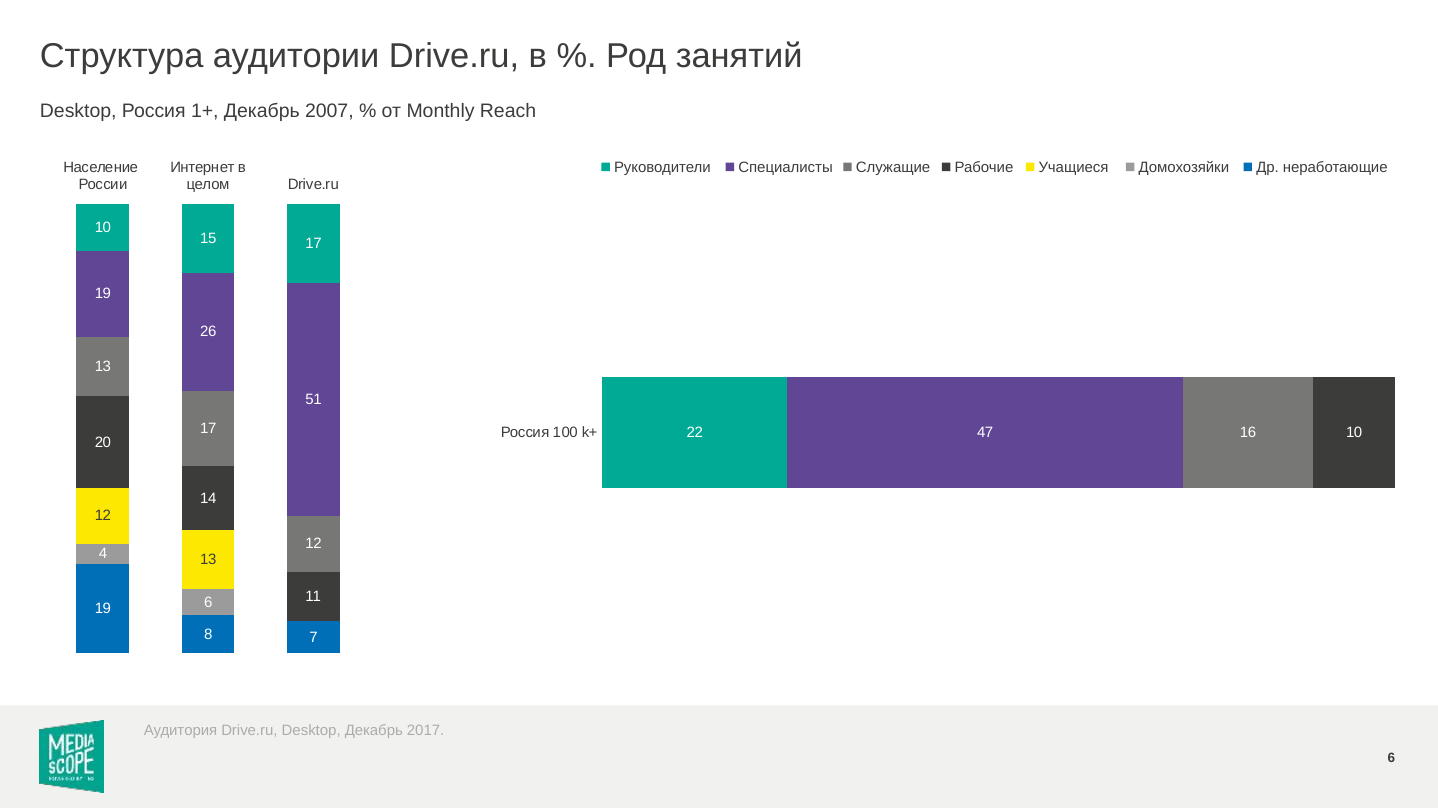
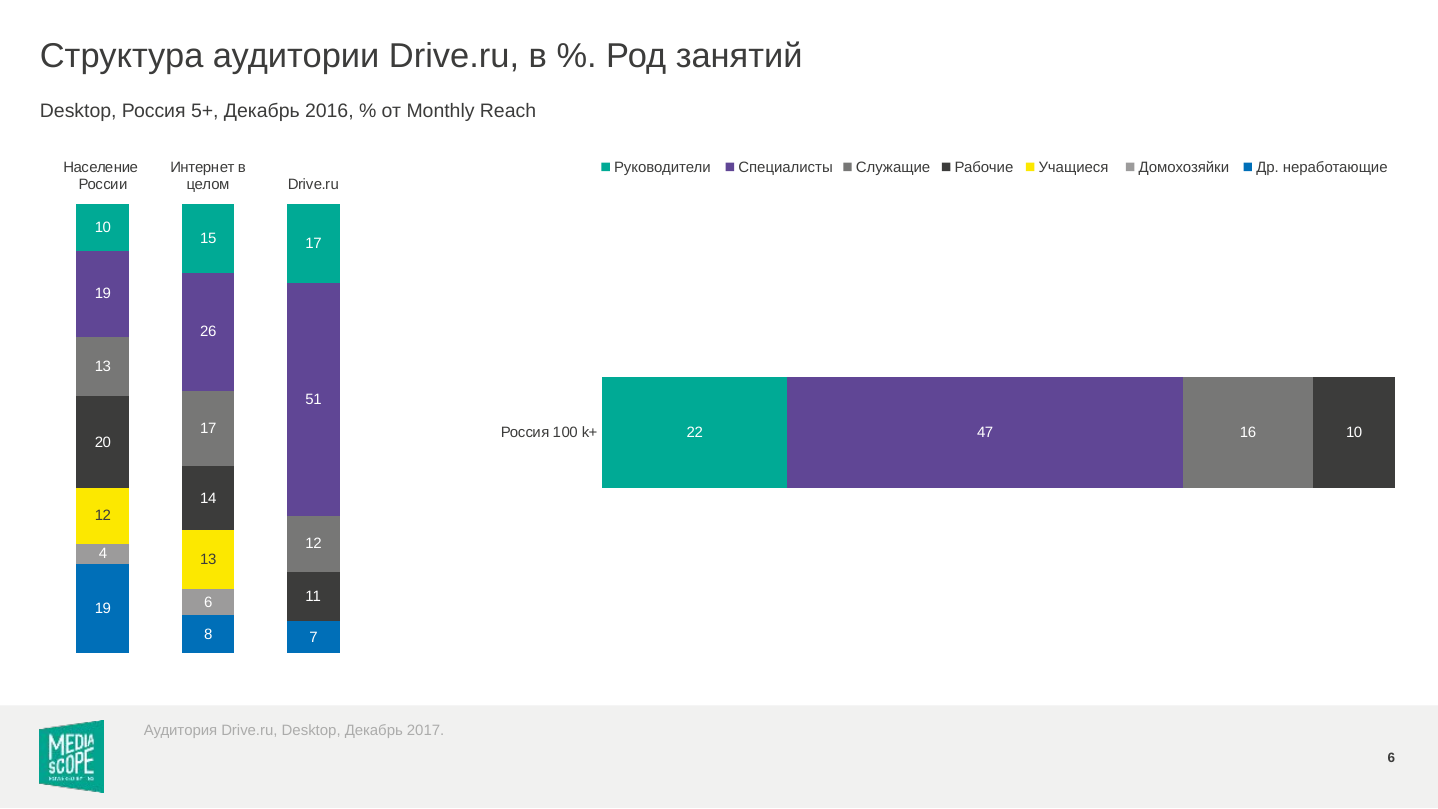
1+: 1+ -> 5+ (205, 111)
2007: 2007 -> 2016 (329, 111)
